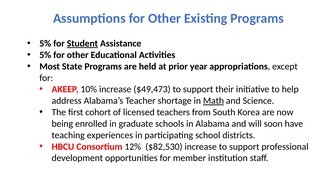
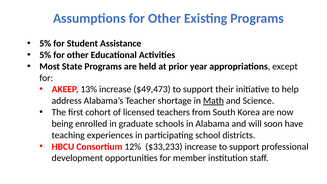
Student underline: present -> none (82, 44)
10%: 10% -> 13% (89, 89)
$82,530: $82,530 -> $33,233 (164, 147)
